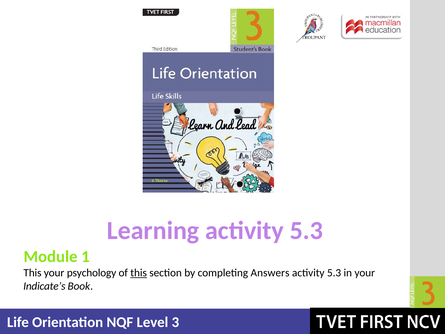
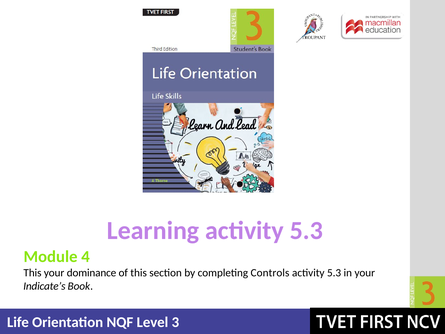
1: 1 -> 4 (85, 256)
psychology: psychology -> dominance (92, 273)
this underline: present -> none (139, 273)
Answers: Answers -> Controls (270, 273)
